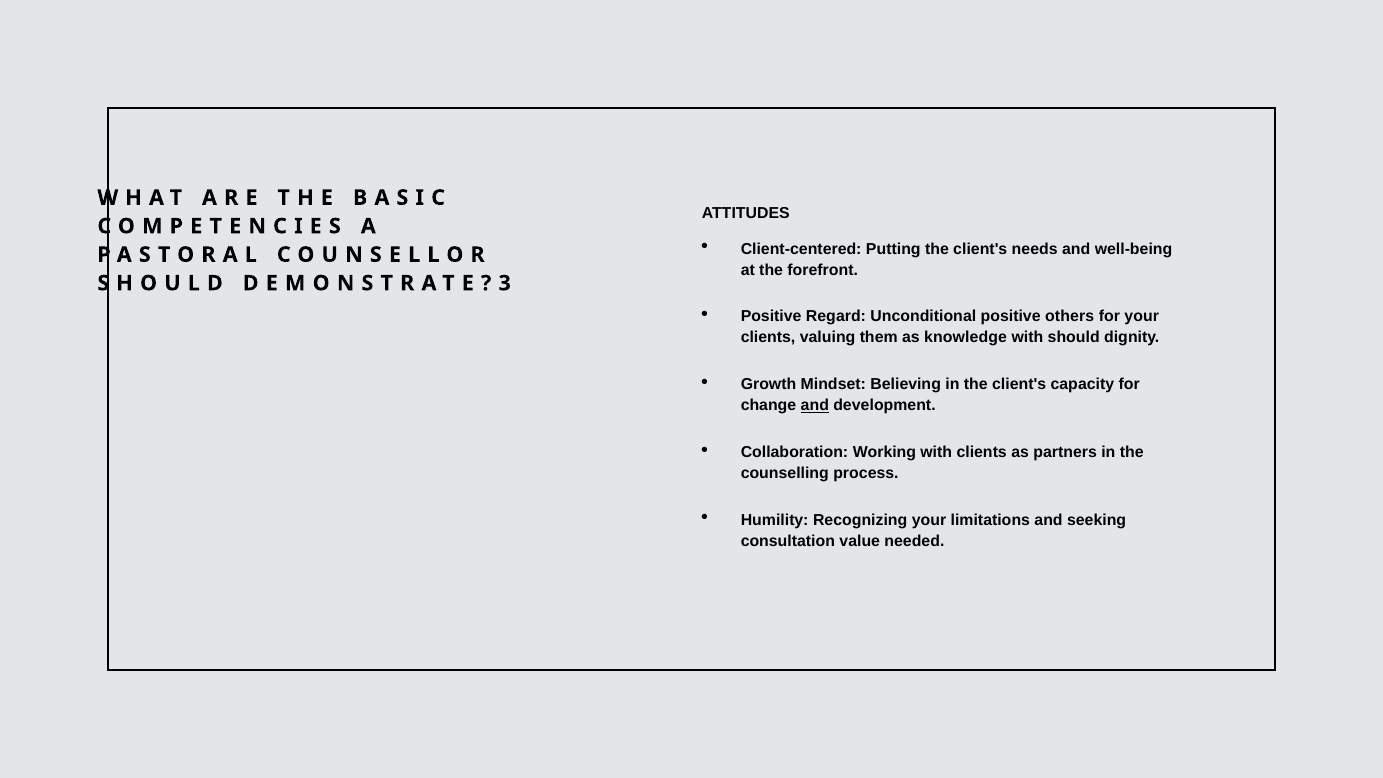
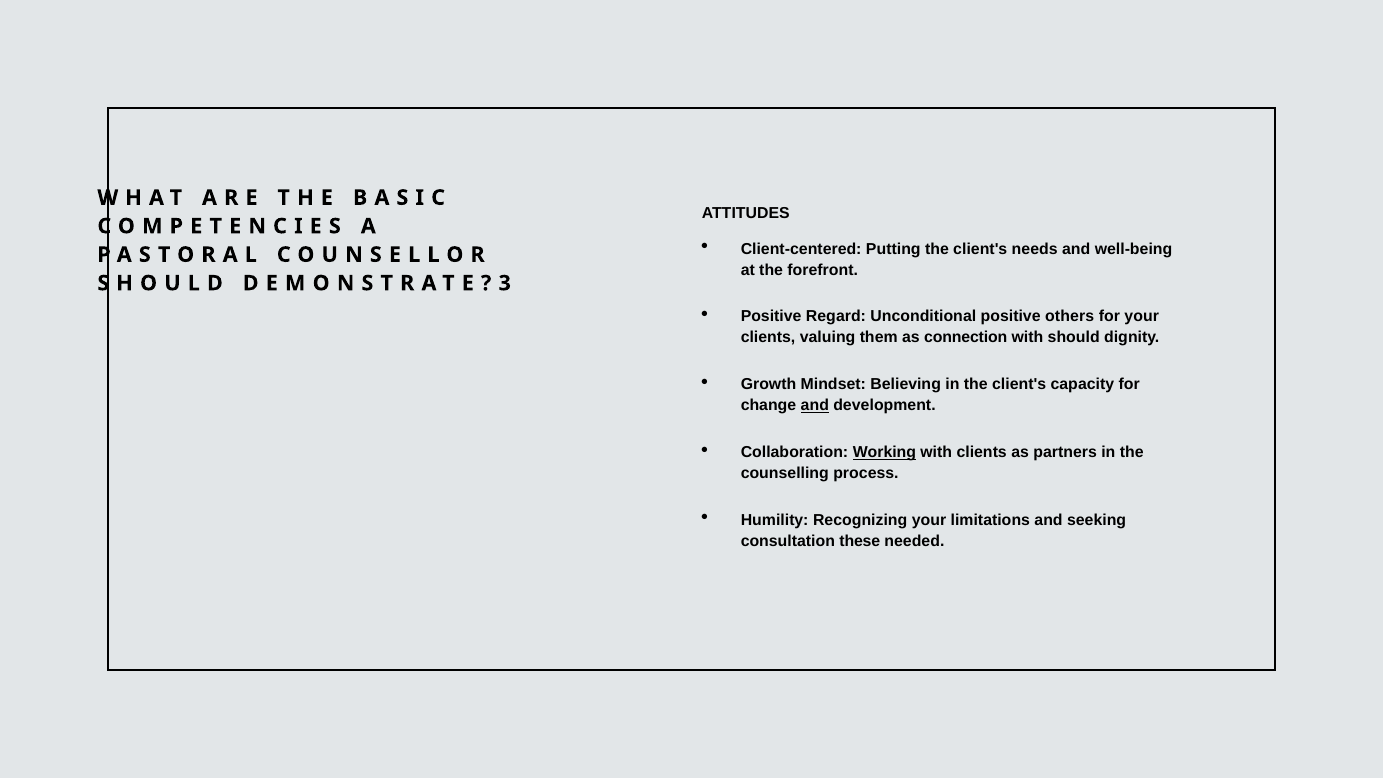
knowledge: knowledge -> connection (966, 338)
Working underline: none -> present (884, 452)
value: value -> these (860, 541)
